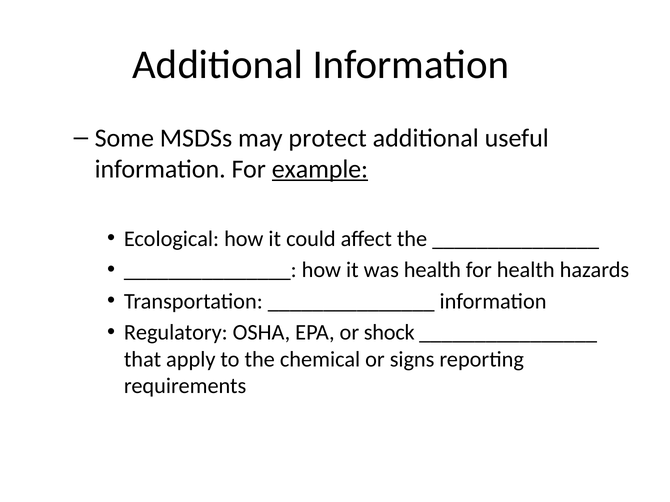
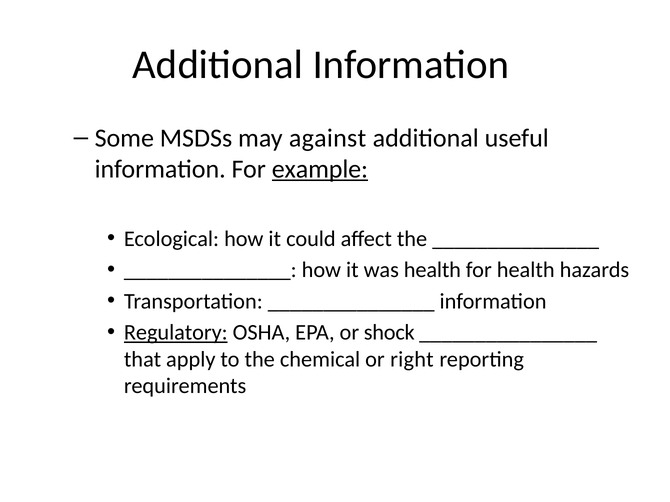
protect: protect -> against (328, 138)
Regulatory underline: none -> present (176, 333)
signs: signs -> right (412, 360)
